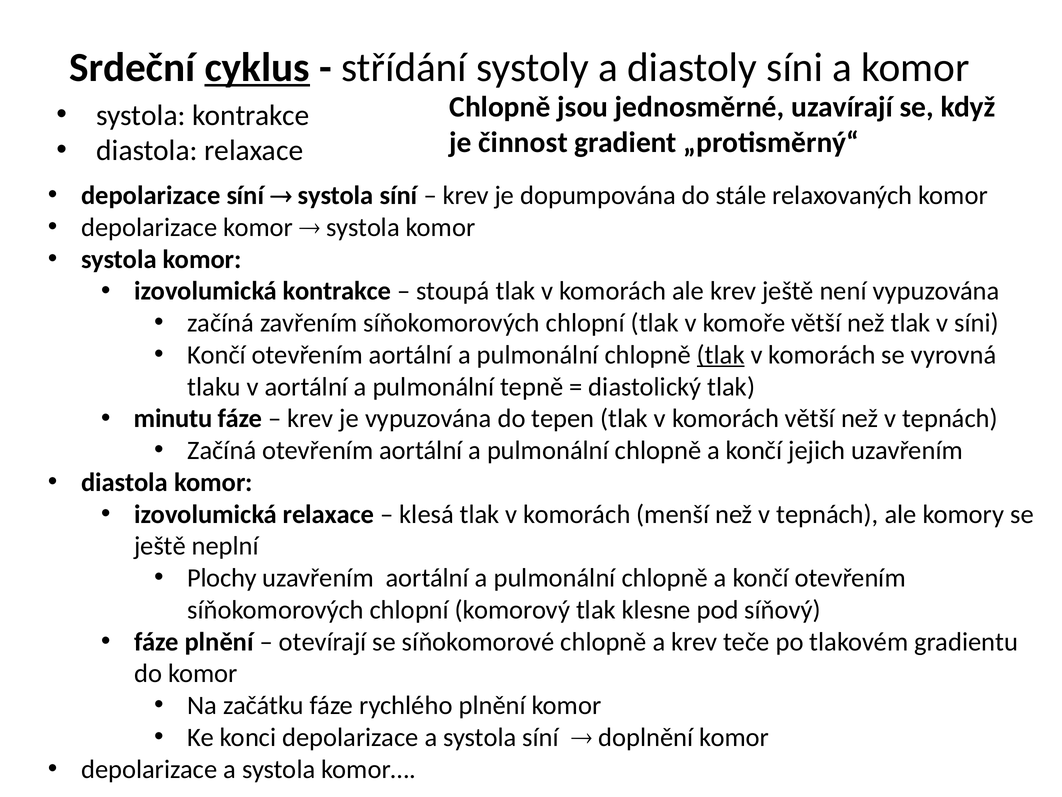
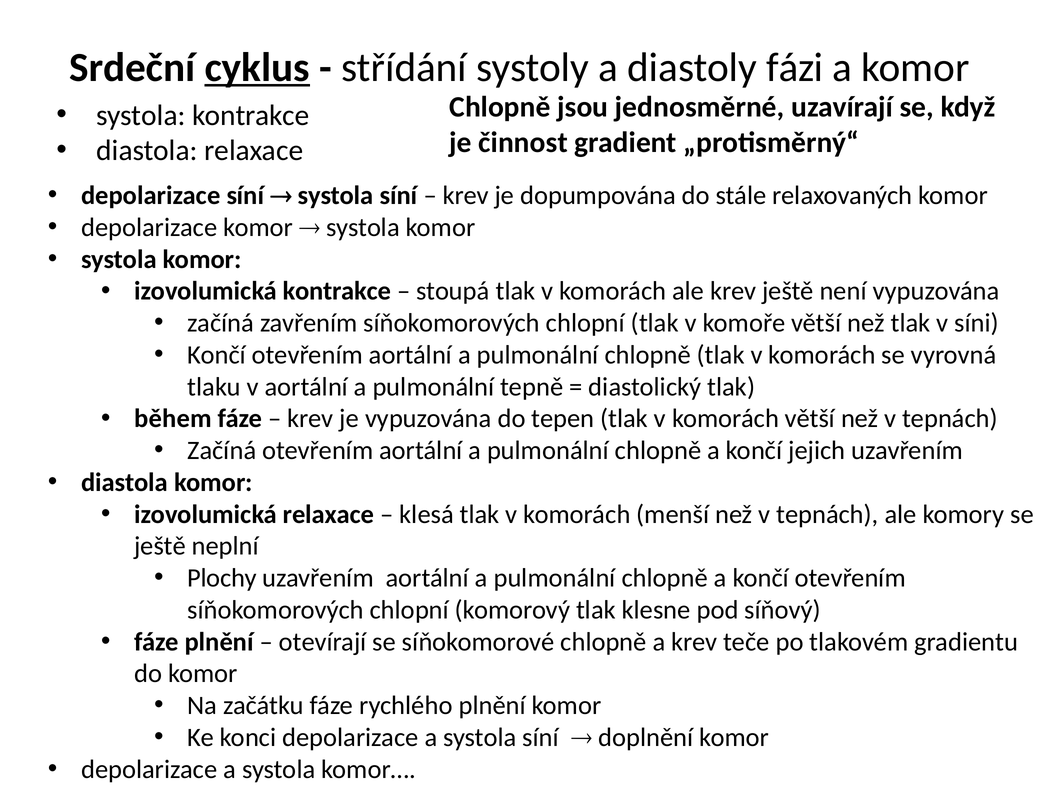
diastoly síni: síni -> fázi (795, 67)
tlak underline: present -> none (721, 355)
minutu: minutu -> během (173, 418)
